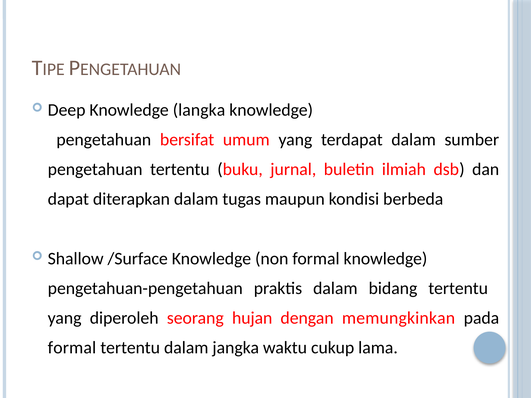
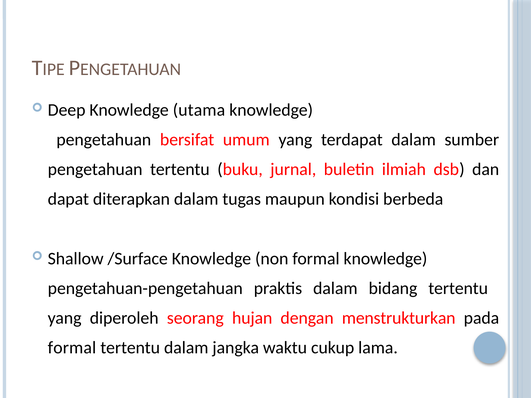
langka: langka -> utama (199, 110)
memungkinkan: memungkinkan -> menstrukturkan (399, 318)
